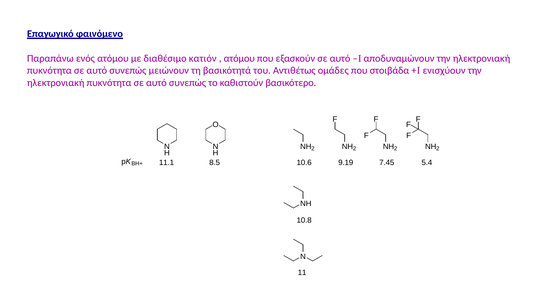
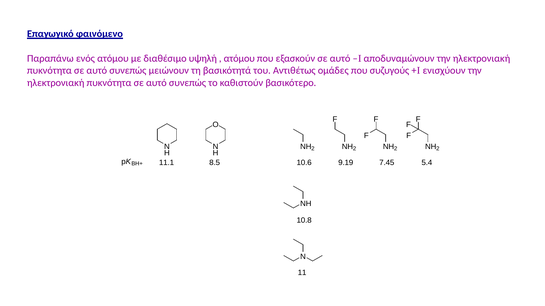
κατιόν: κατιόν -> υψηλή (203, 58)
στοιβάδα: στοιβάδα -> συζυγούς (389, 71)
